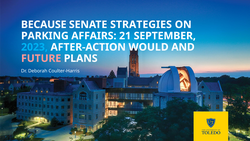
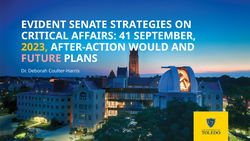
BECAUSE: BECAUSE -> EVIDENT (44, 25)
PARKING: PARKING -> CRITICAL (45, 36)
21: 21 -> 41 (125, 36)
2023 colour: light blue -> yellow (34, 47)
